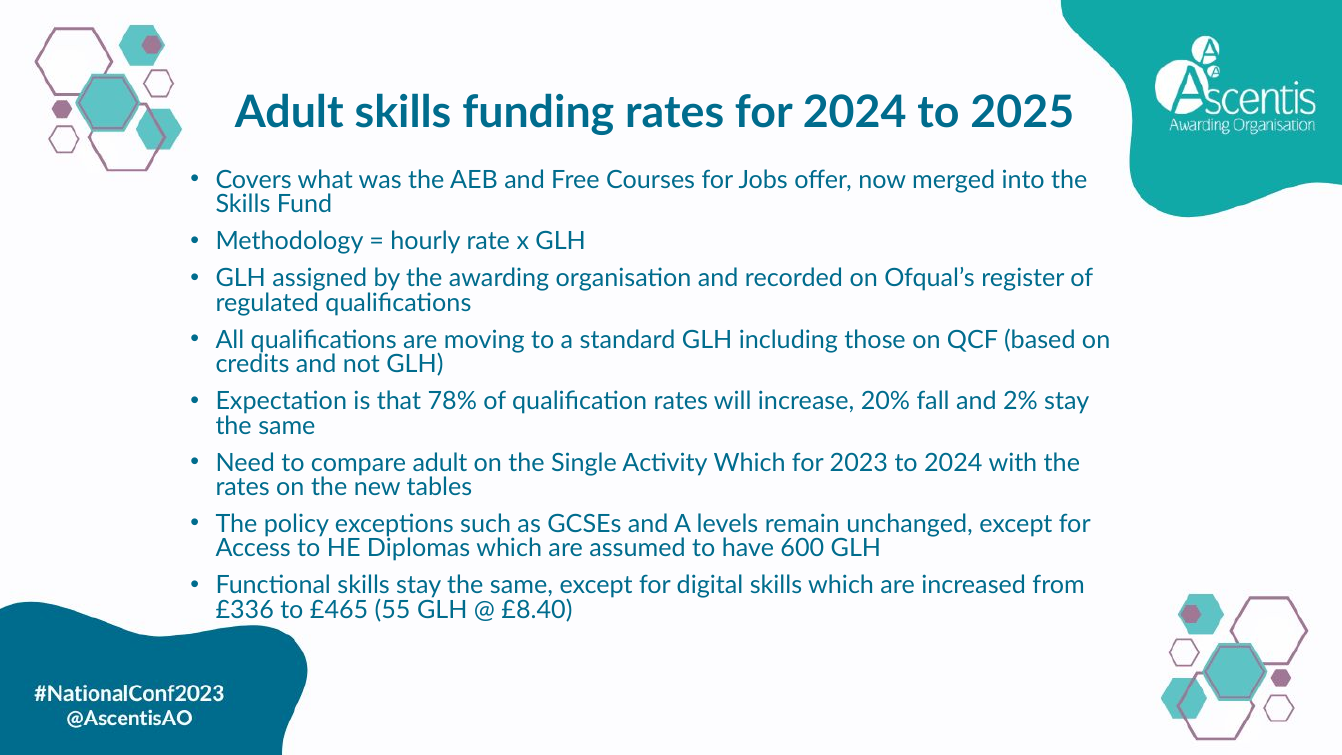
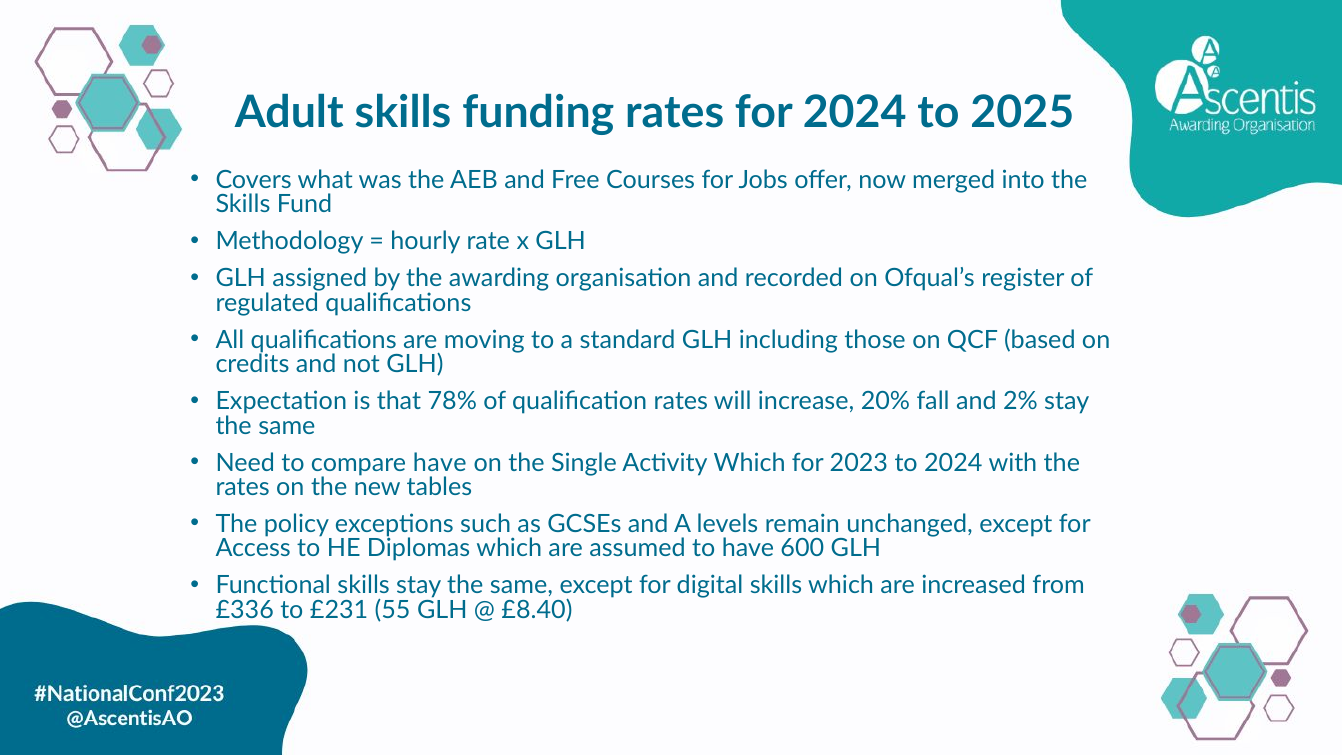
compare adult: adult -> have (440, 463)
£465: £465 -> £231 (339, 610)
